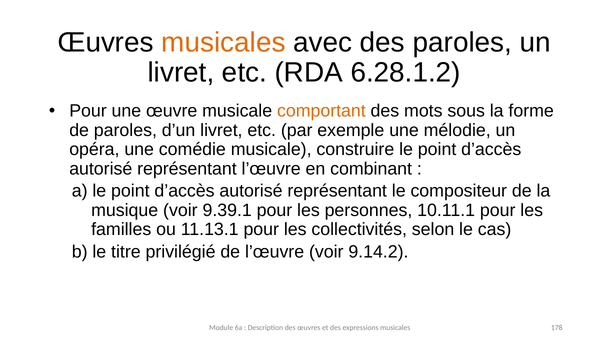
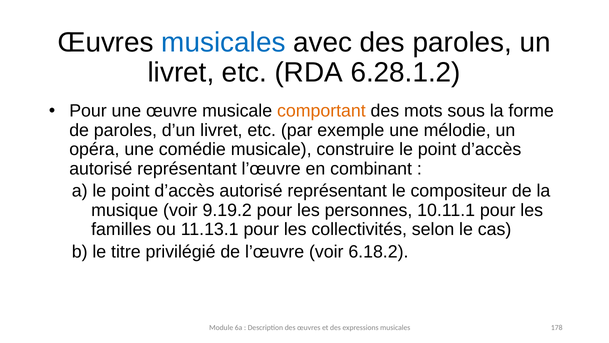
musicales colour: orange -> blue (223, 42)
9.39.1: 9.39.1 -> 9.19.2 (227, 210)
9.14.2: 9.14.2 -> 6.18.2 (378, 251)
